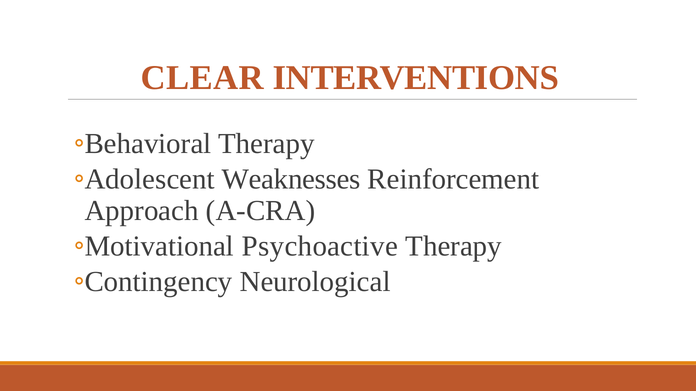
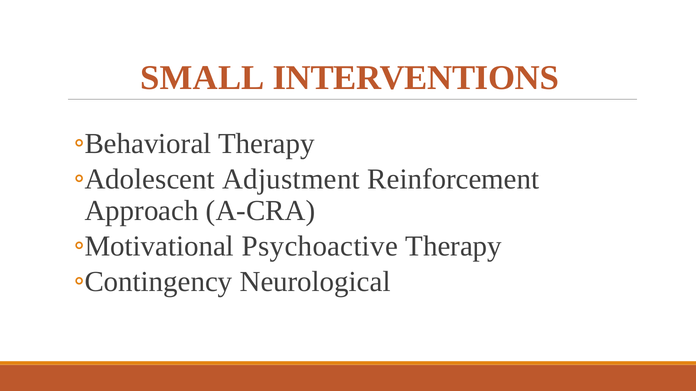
CLEAR: CLEAR -> SMALL (202, 78)
Weaknesses: Weaknesses -> Adjustment (291, 180)
